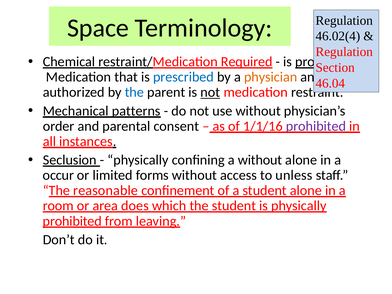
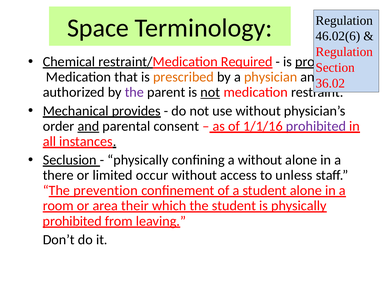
46.02(4: 46.02(4 -> 46.02(6 (338, 36)
prescribed colour: blue -> orange (183, 77)
46.04: 46.04 -> 36.02 (330, 83)
the colour: blue -> purple (134, 92)
patterns: patterns -> provides (136, 111)
and underline: none -> present (88, 126)
occur: occur -> there (58, 175)
forms: forms -> occur (152, 175)
reasonable: reasonable -> prevention (106, 191)
does: does -> their (135, 206)
